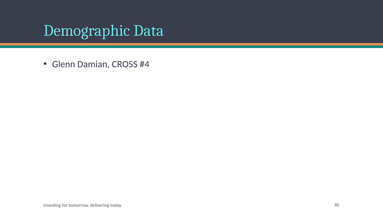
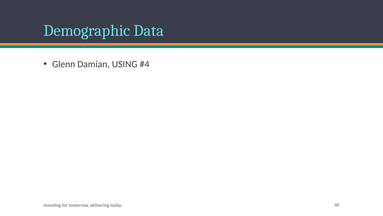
CROSS: CROSS -> USING (125, 64)
